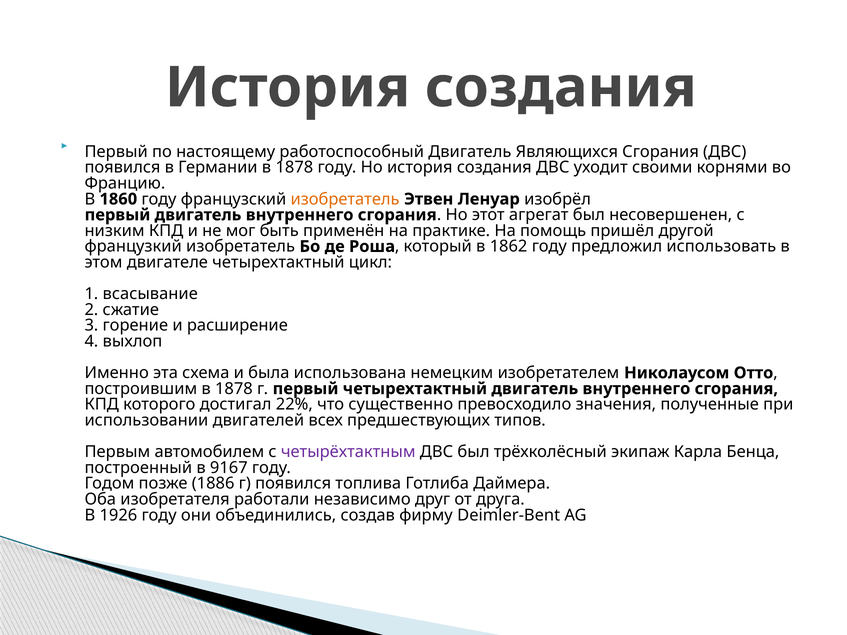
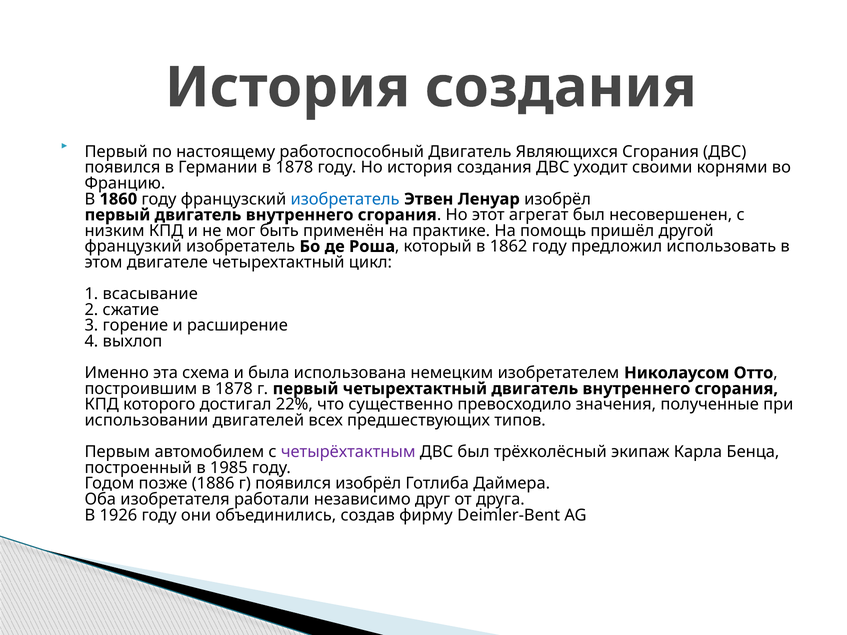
изобретатель colour: orange -> blue (345, 199)
9167: 9167 -> 1985 (229, 468)
появился топлива: топлива -> изобрёл (368, 484)
